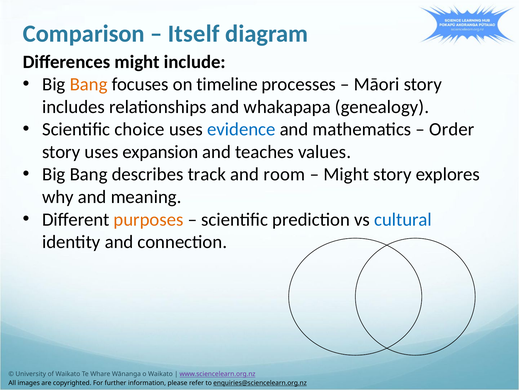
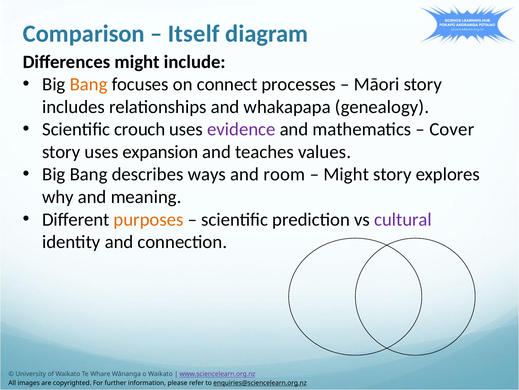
timeline: timeline -> connect (227, 84)
choice: choice -> crouch (140, 129)
evidence colour: blue -> purple (241, 129)
Order: Order -> Cover (452, 129)
track: track -> ways (207, 174)
cultural colour: blue -> purple (403, 219)
